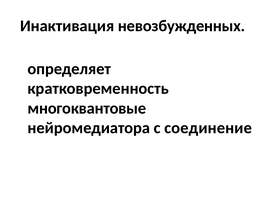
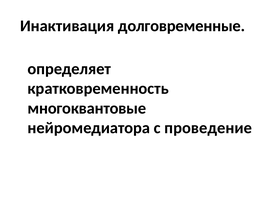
невозбужденных: невозбужденных -> долговременные (182, 26)
соединение: соединение -> проведение (208, 128)
